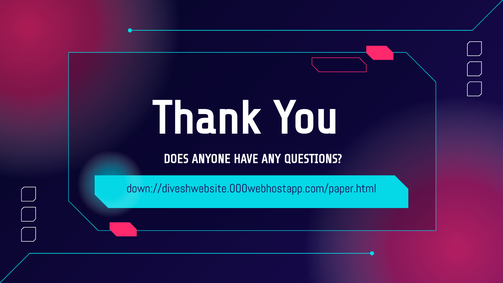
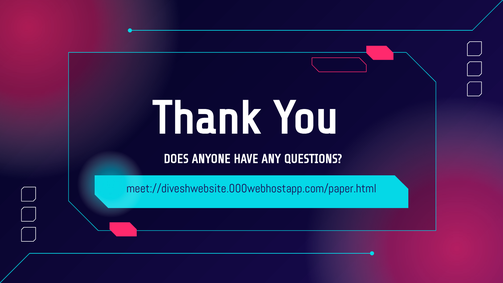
down://diveshwebsite.000webhostapp.com/paper.html: down://diveshwebsite.000webhostapp.com/paper.html -> meet://diveshwebsite.000webhostapp.com/paper.html (251, 188)
